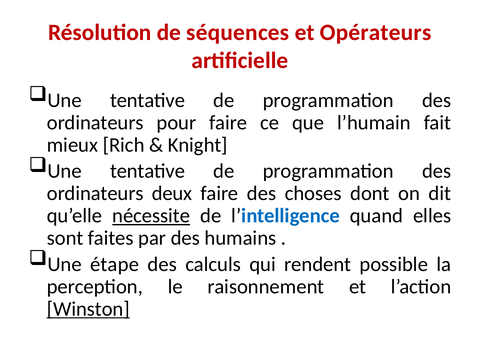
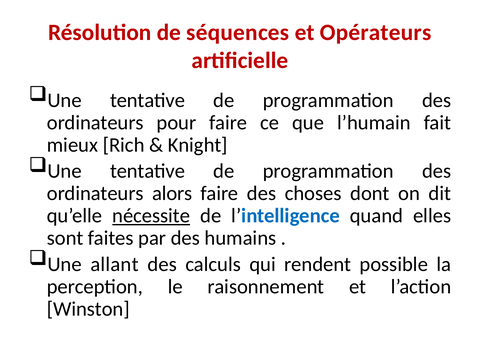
deux: deux -> alors (172, 193)
étape: étape -> allant (115, 264)
Winston underline: present -> none (88, 309)
